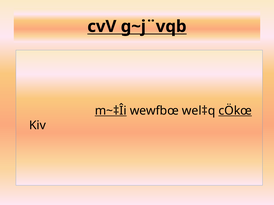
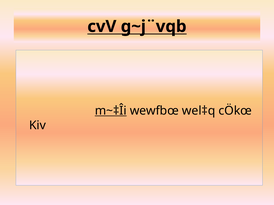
cÖkœ underline: present -> none (235, 111)
